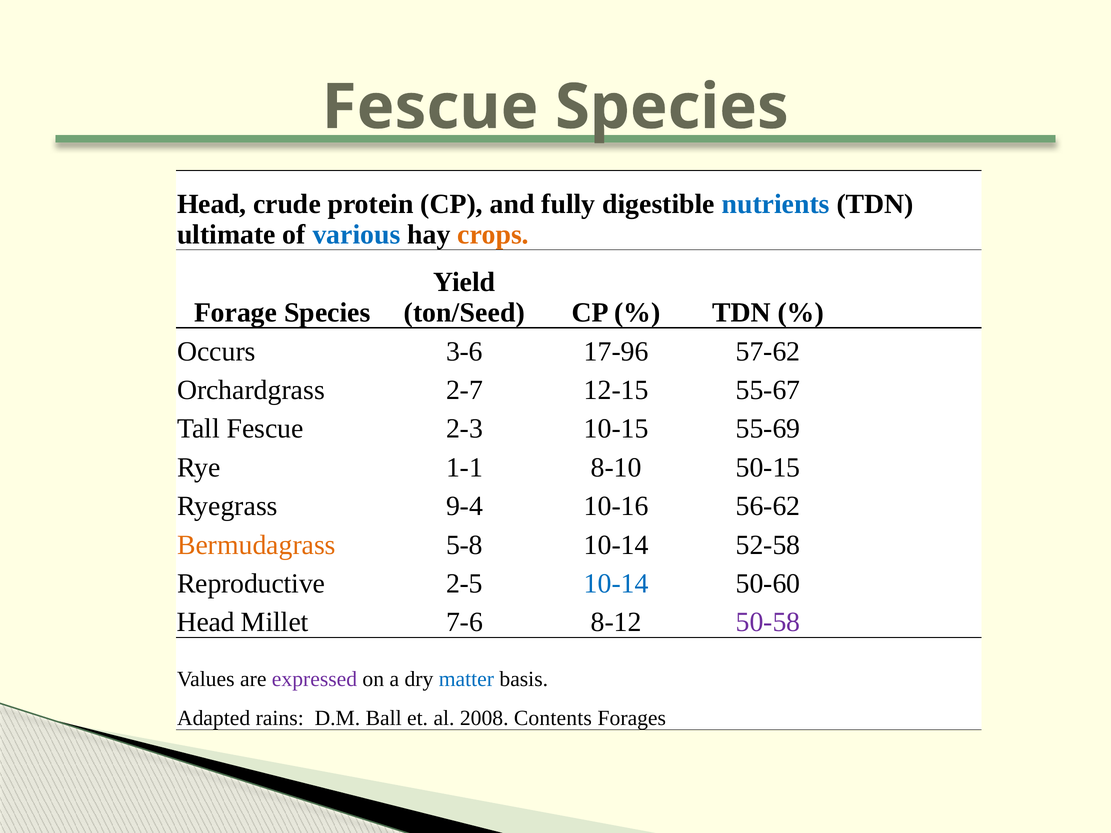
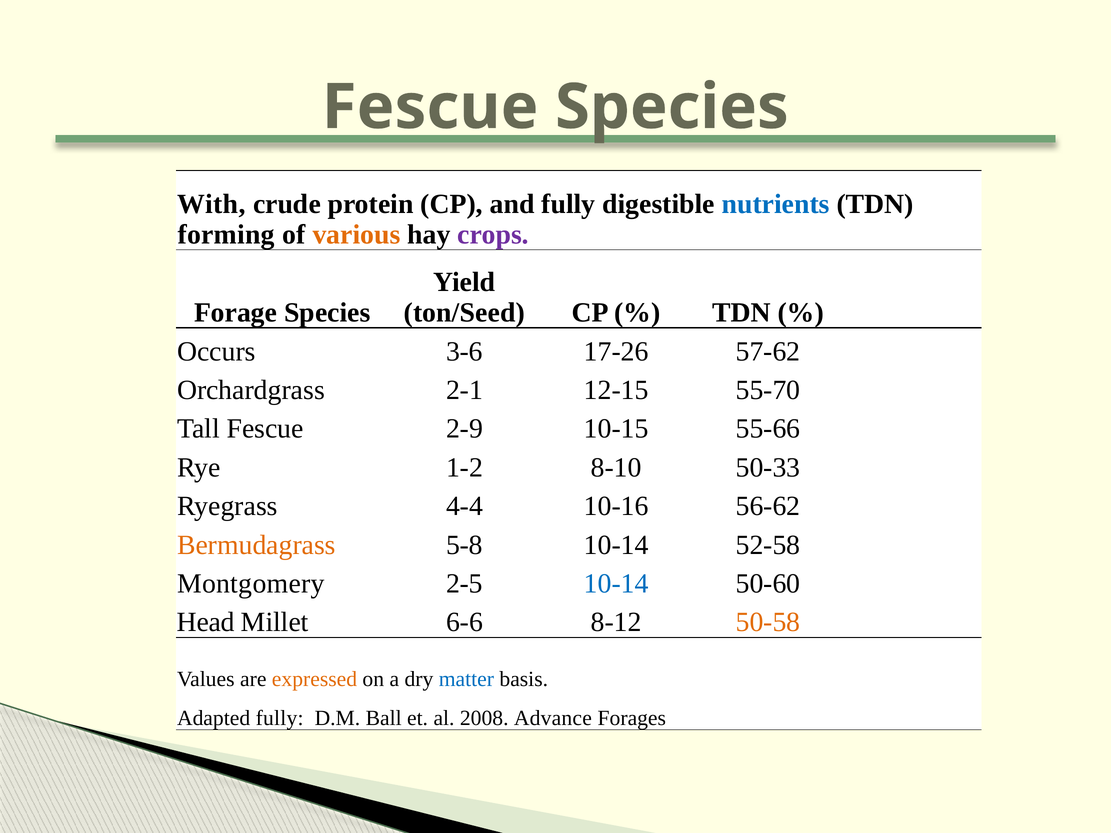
Head: Head -> With (211, 204)
ultimate: ultimate -> forming (226, 235)
various colour: blue -> orange (356, 235)
crops colour: orange -> purple (493, 235)
17-96: 17-96 -> 17-26 (616, 352)
2-7: 2-7 -> 2-1 (464, 390)
55-67: 55-67 -> 55-70 (768, 390)
2-3: 2-3 -> 2-9 (464, 429)
55-69: 55-69 -> 55-66 (768, 429)
1-1: 1-1 -> 1-2 (464, 468)
50-15: 50-15 -> 50-33 (768, 468)
9-4: 9-4 -> 4-4 (464, 506)
Reproductive: Reproductive -> Montgomery (251, 584)
7-6: 7-6 -> 6-6 (464, 622)
50-58 colour: purple -> orange (768, 622)
expressed colour: purple -> orange (315, 679)
Adapted rains: rains -> fully (280, 718)
Contents: Contents -> Advance (553, 718)
